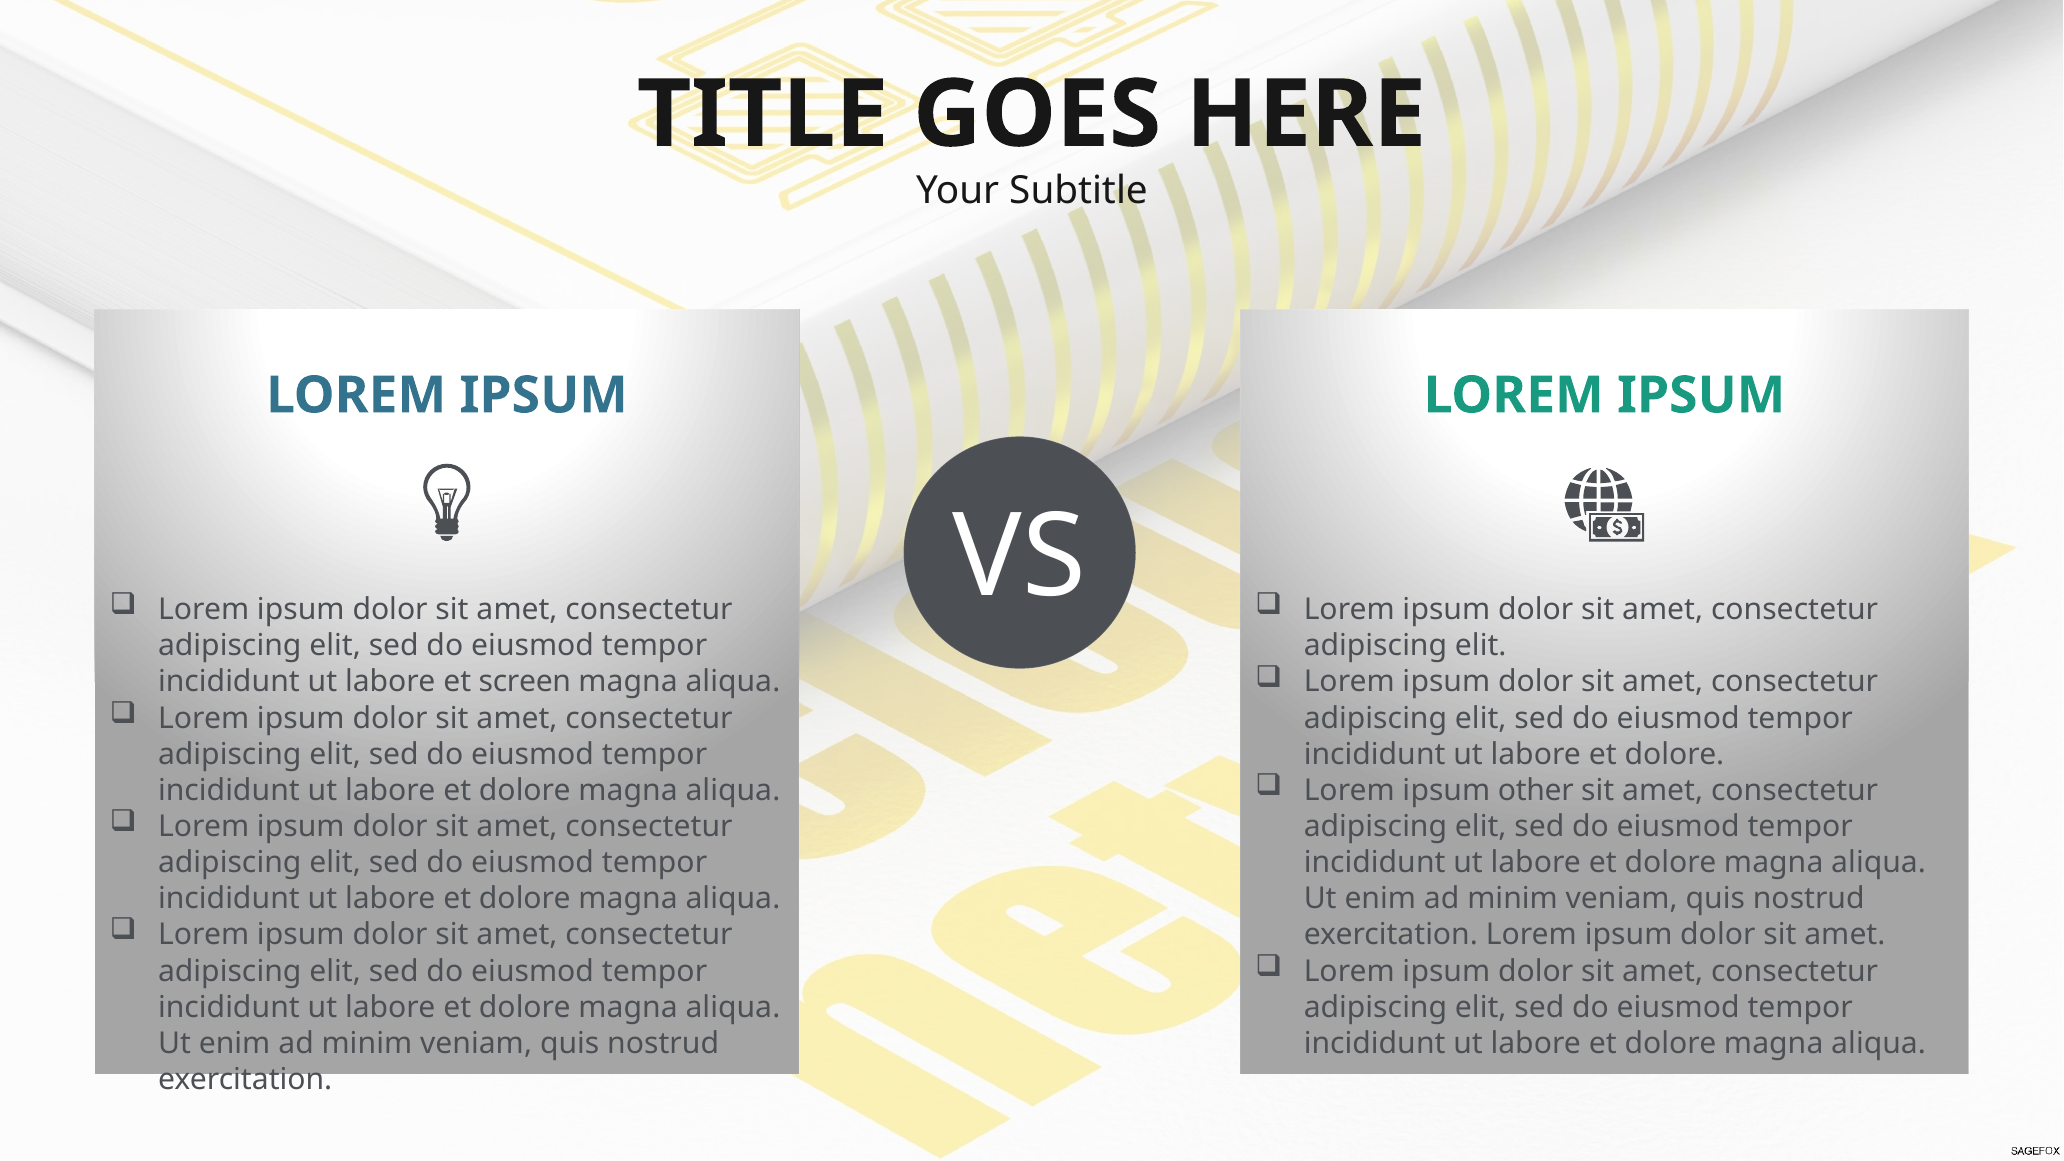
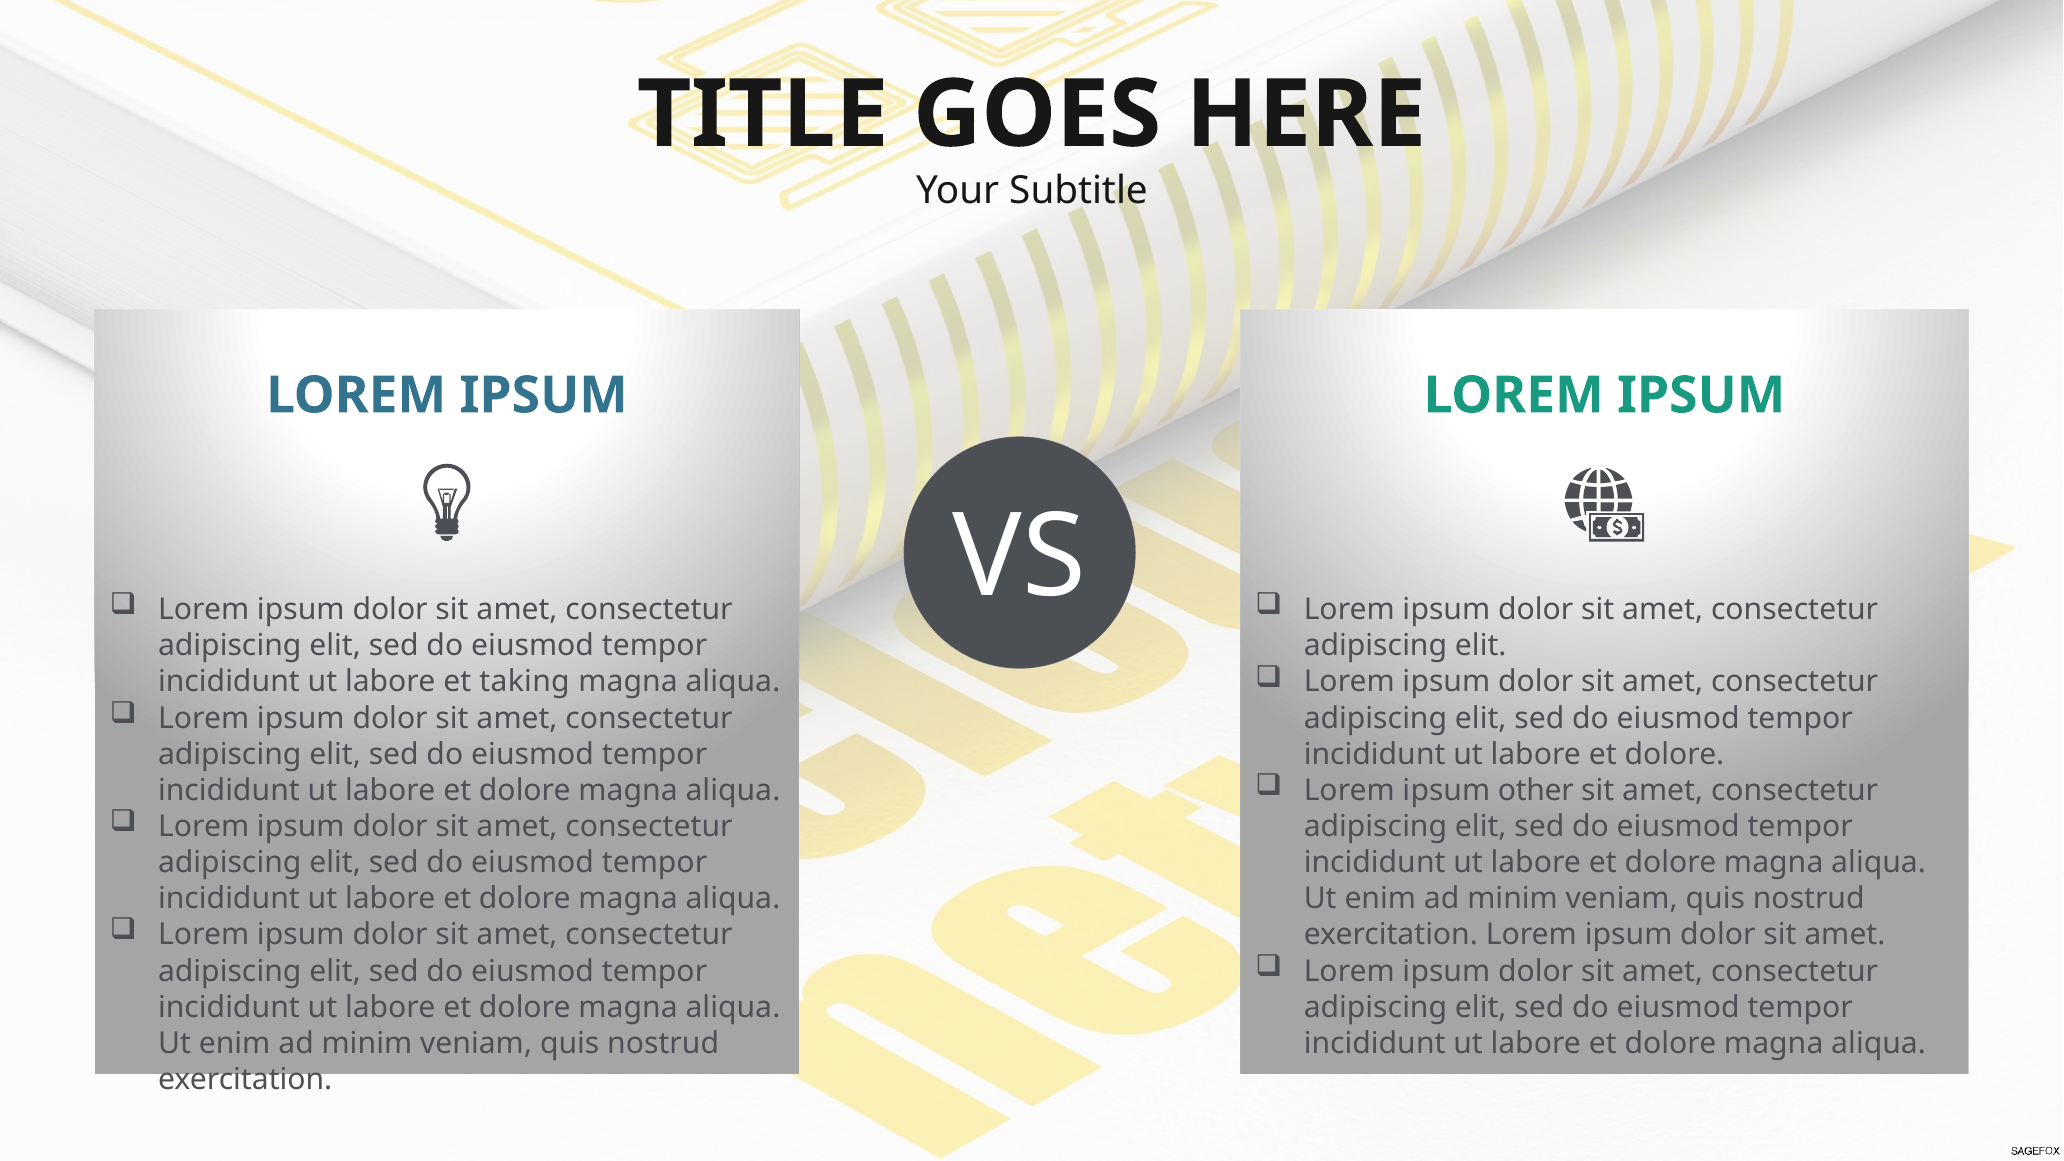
screen: screen -> taking (525, 682)
